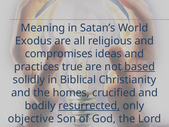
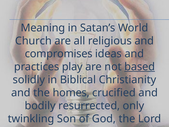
Exodus: Exodus -> Church (33, 41)
true: true -> play (72, 67)
resurrected underline: present -> none (89, 106)
objective: objective -> twinkling (31, 119)
